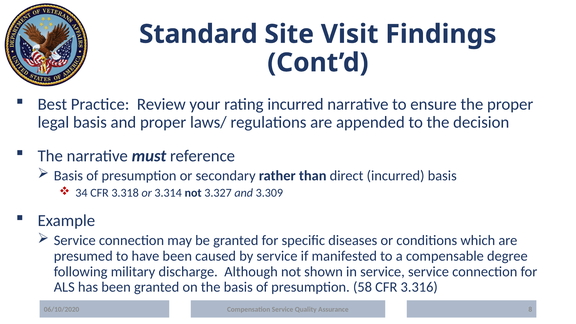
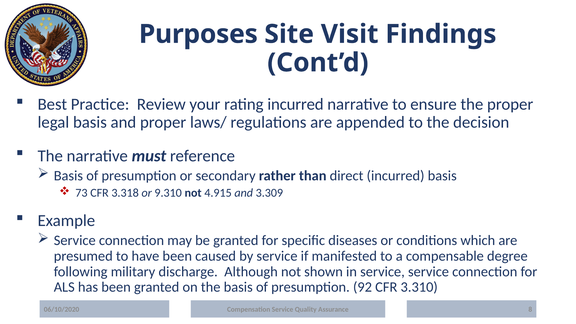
Standard: Standard -> Purposes (198, 34)
34: 34 -> 73 (81, 193)
3.314: 3.314 -> 9.310 (168, 193)
3.327: 3.327 -> 4.915 (218, 193)
58: 58 -> 92 (362, 287)
3.316: 3.316 -> 3.310 (419, 287)
